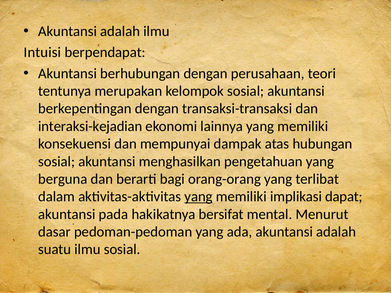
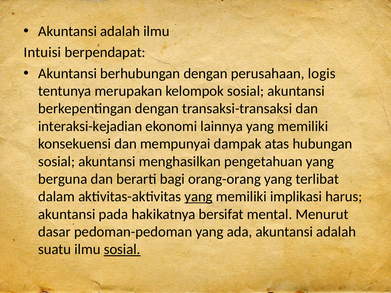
teori: teori -> logis (322, 74)
dapat: dapat -> harus (344, 197)
sosial underline: none -> present (122, 250)
